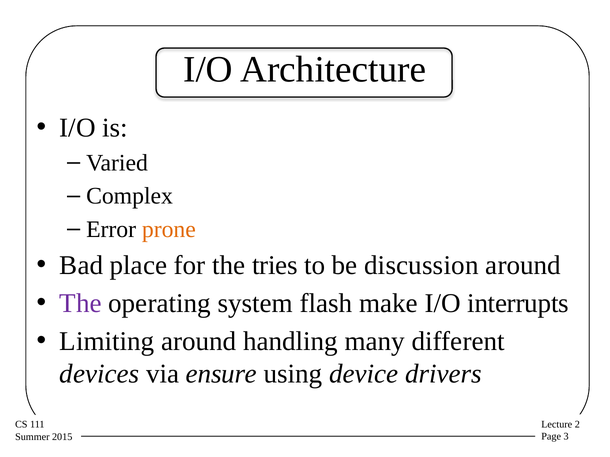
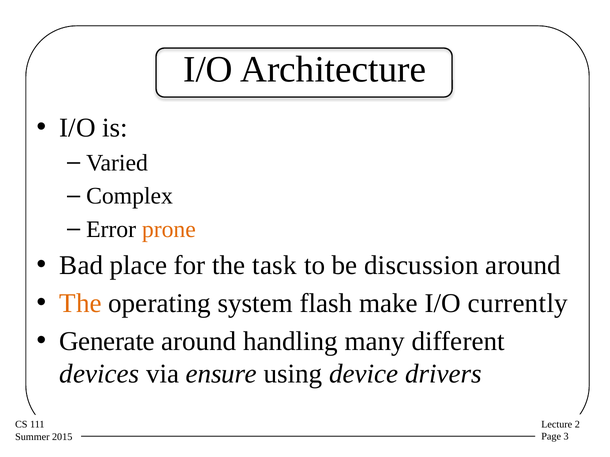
tries: tries -> task (275, 266)
The colour: purple -> orange (81, 304)
interrupts: interrupts -> currently (518, 304)
Limiting: Limiting -> Generate (107, 342)
